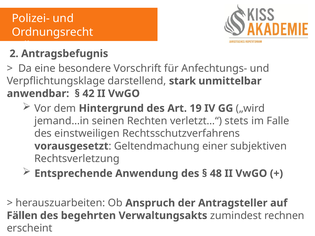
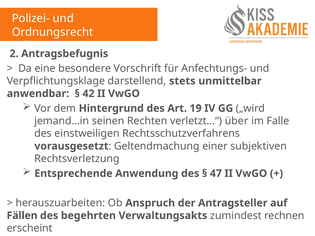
stark: stark -> stets (182, 81)
stets: stets -> über (237, 121)
48: 48 -> 47 (216, 174)
